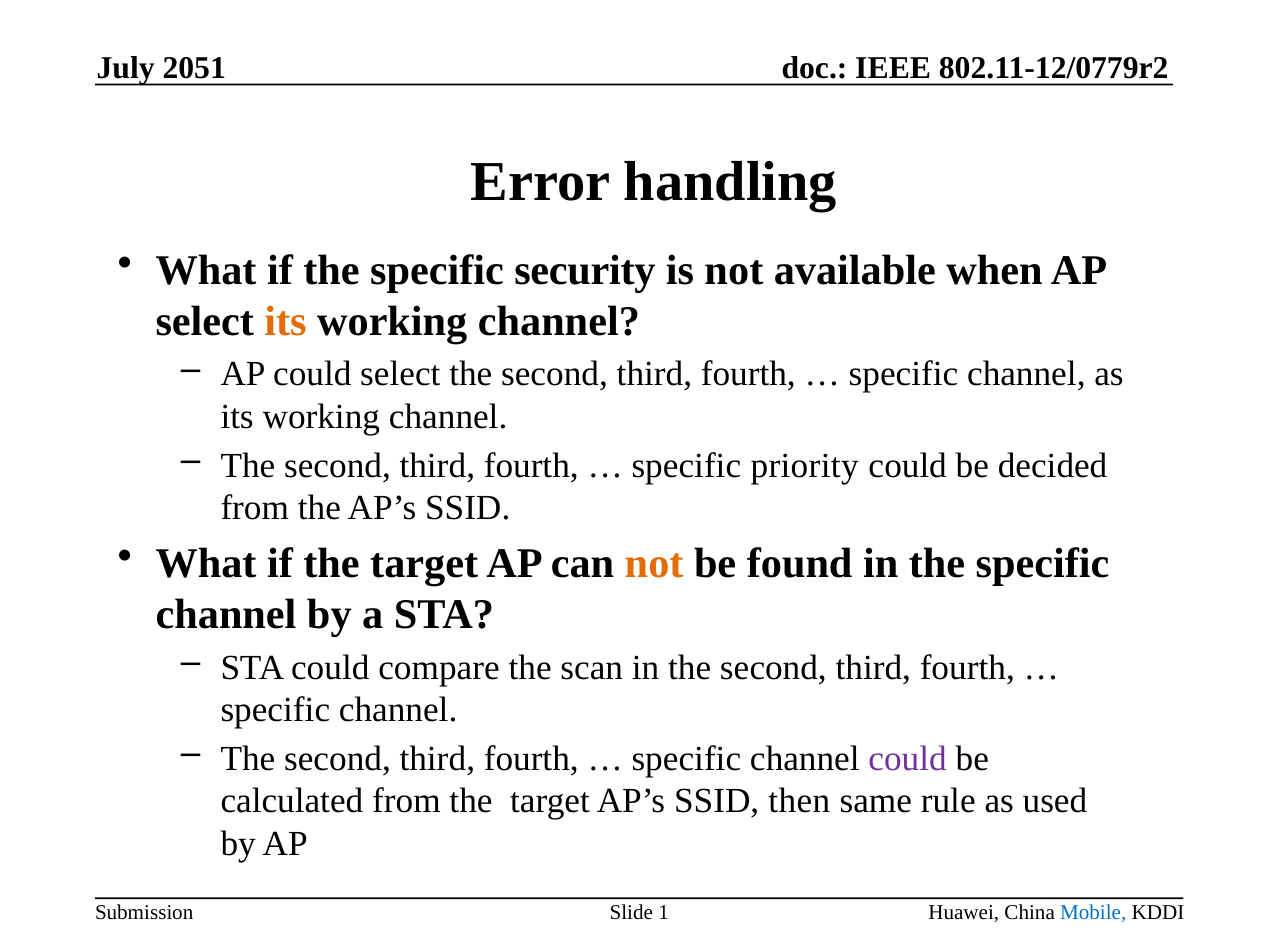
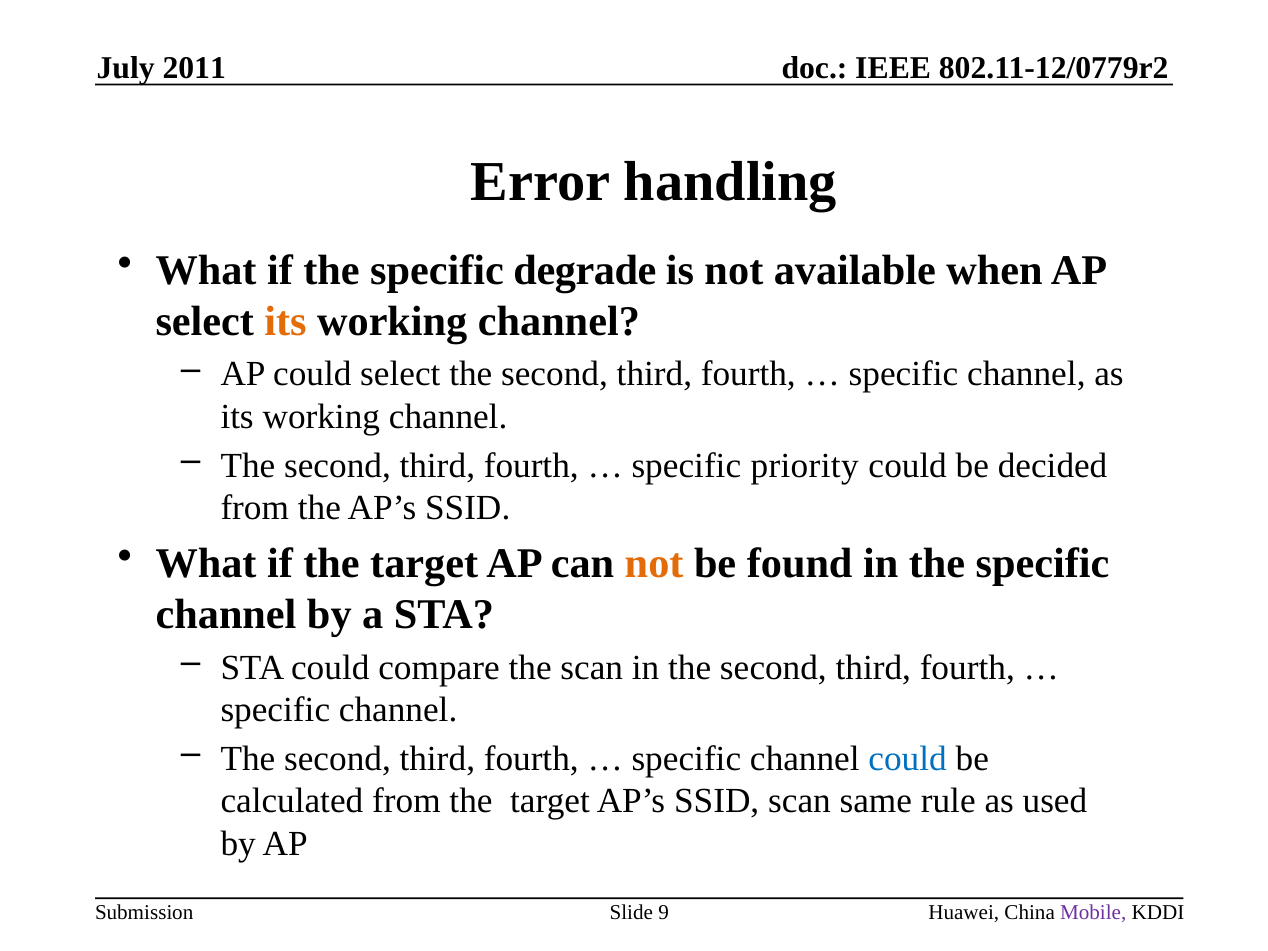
2051: 2051 -> 2011 (194, 68)
security: security -> degrade (585, 271)
could colour: purple -> blue (908, 759)
SSID then: then -> scan (799, 801)
1: 1 -> 9 (664, 912)
Mobile colour: blue -> purple (1093, 912)
